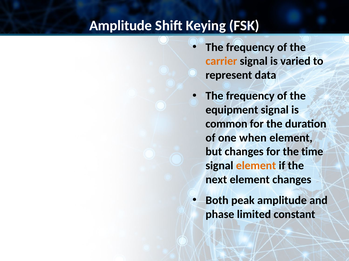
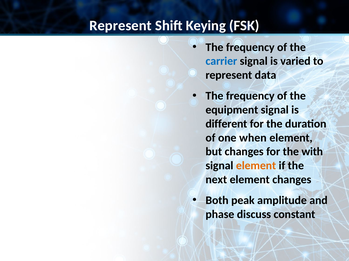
Amplitude: Amplitude -> Represent (121, 26)
carrier colour: orange -> blue (221, 61)
common: common -> different (226, 124)
time: time -> with (312, 152)
limited: limited -> discuss (254, 215)
